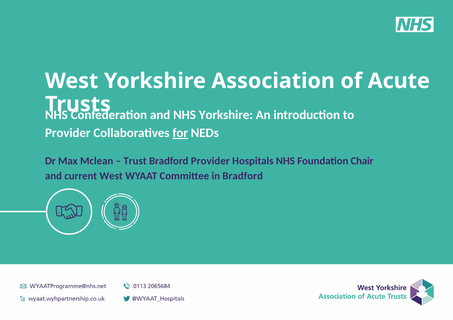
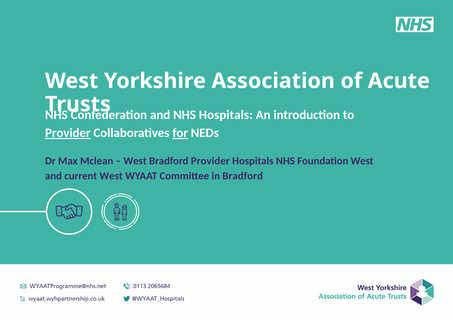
NHS Yorkshire: Yorkshire -> Hospitals (226, 115)
Provider underline: none -> present (68, 133)
Trust: Trust -> West (135, 161)
Foundation Chair: Chair -> West (362, 161)
